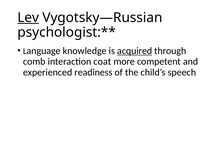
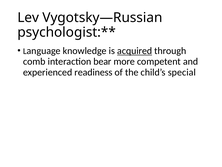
Lev underline: present -> none (28, 18)
coat: coat -> bear (102, 61)
speech: speech -> special (182, 72)
